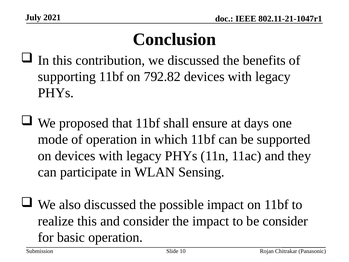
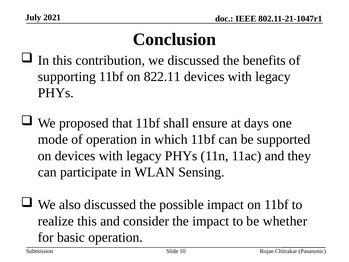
792.82: 792.82 -> 822.11 (162, 77)
be consider: consider -> whether (285, 221)
